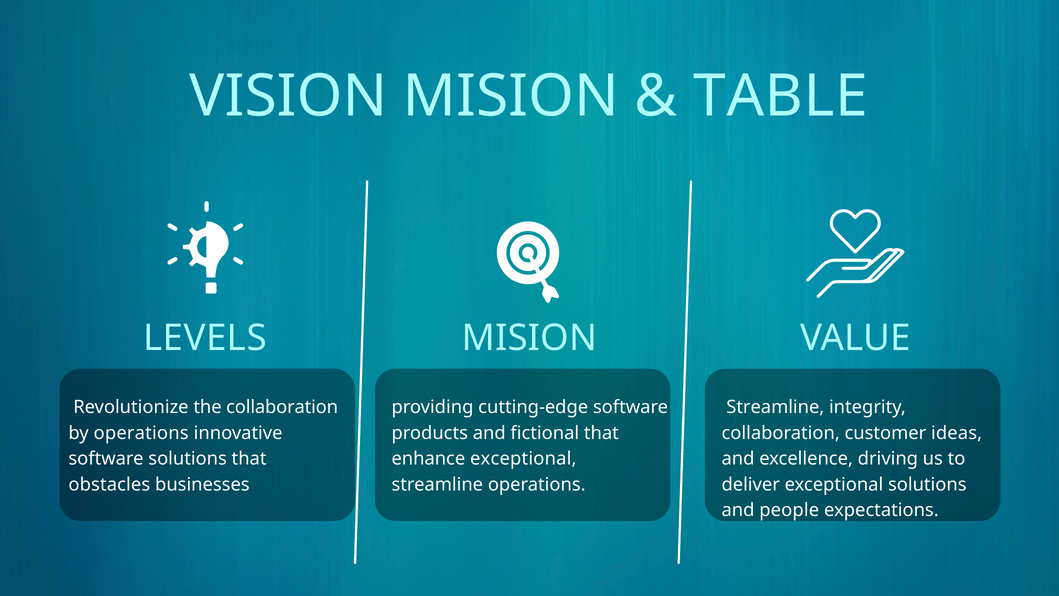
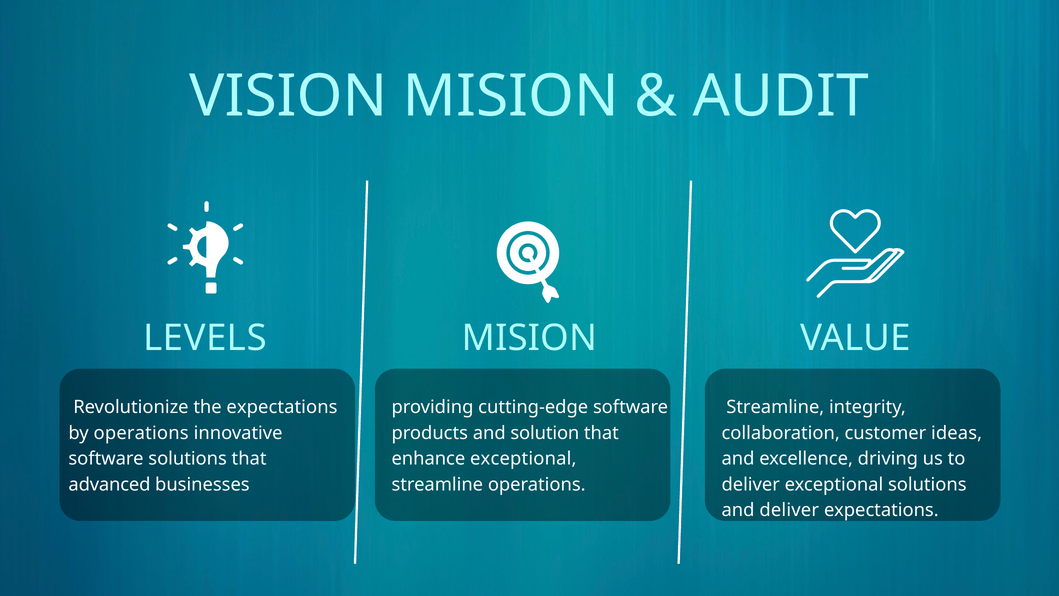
TABLE: TABLE -> AUDIT (781, 96)
the collaboration: collaboration -> expectations (282, 407)
fictional: fictional -> solution (545, 433)
obstacles: obstacles -> advanced (109, 484)
and people: people -> deliver (789, 510)
